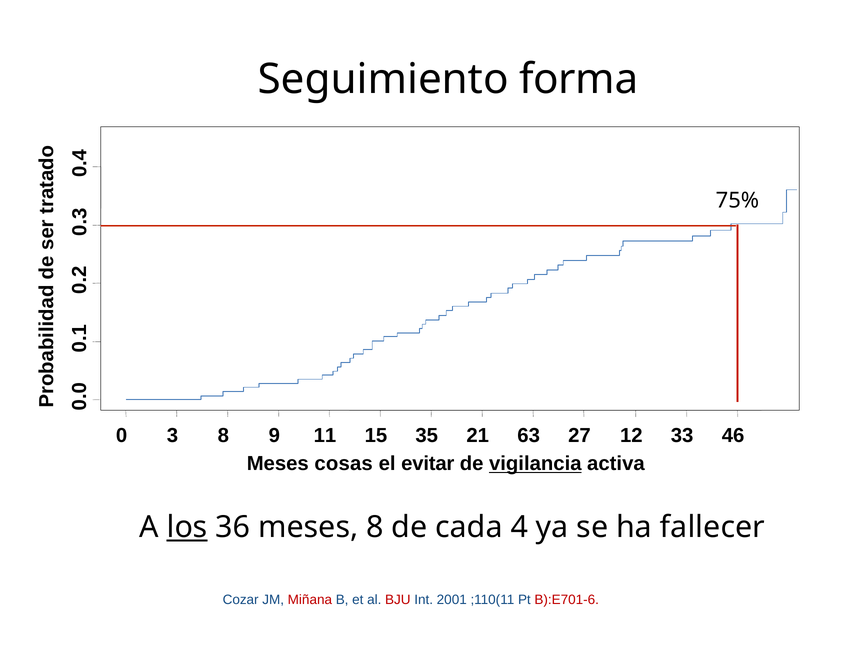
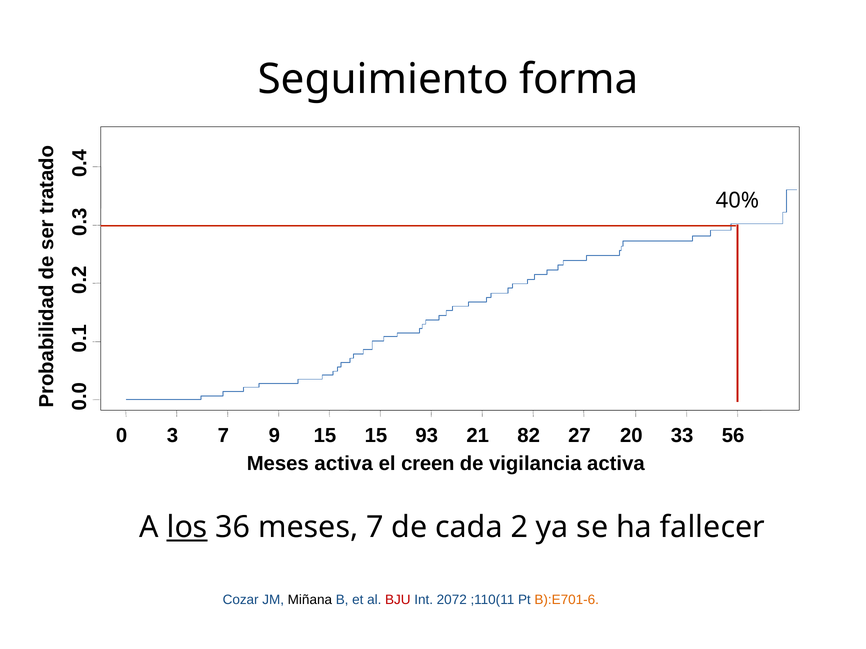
75%: 75% -> 40% (737, 201)
3 8: 8 -> 7 (223, 436)
9 11: 11 -> 15 (325, 436)
35: 35 -> 93 (427, 436)
63: 63 -> 82 (529, 436)
12: 12 -> 20 (631, 436)
46: 46 -> 56 (733, 436)
Meses cosas: cosas -> activa (344, 464)
evitar: evitar -> creen (428, 464)
vigilancia underline: present -> none (535, 464)
meses 8: 8 -> 7 (375, 528)
cada 4: 4 -> 2 (519, 528)
Miñana colour: red -> black (310, 600)
2001: 2001 -> 2072 (452, 600)
B):E701-6 colour: red -> orange (567, 600)
